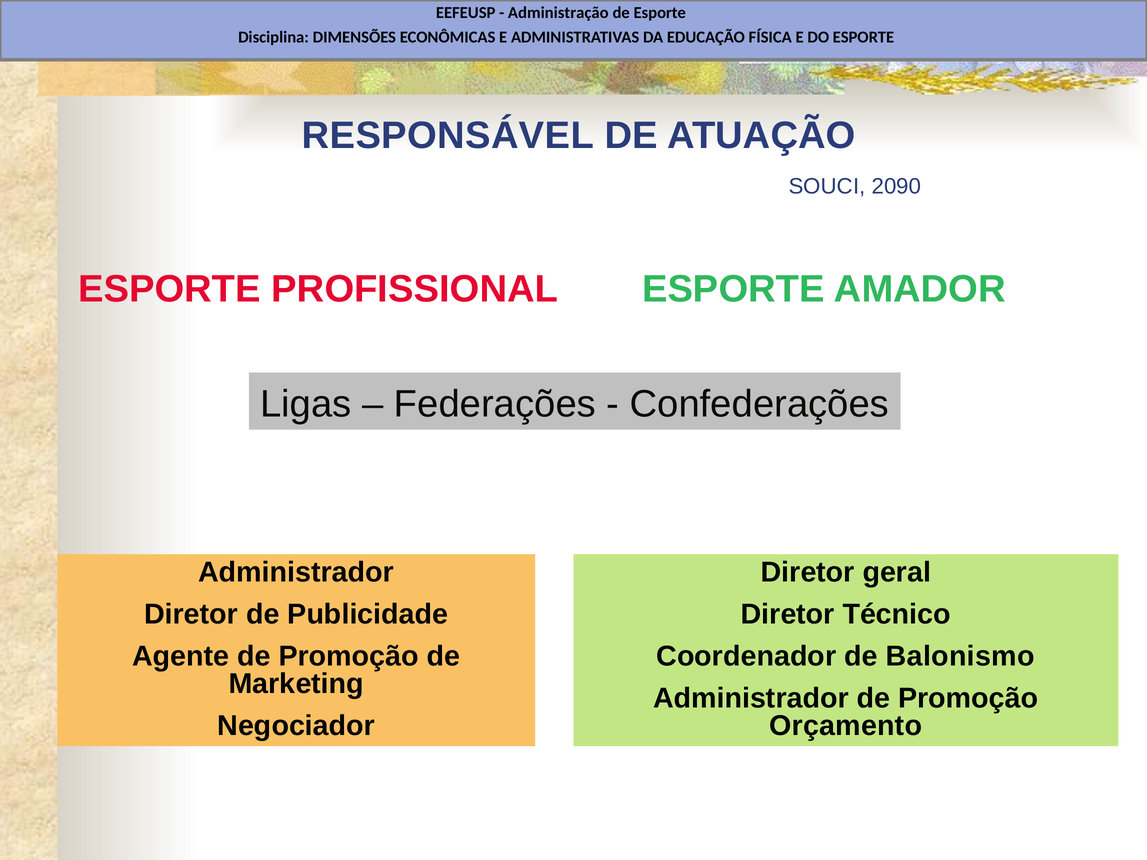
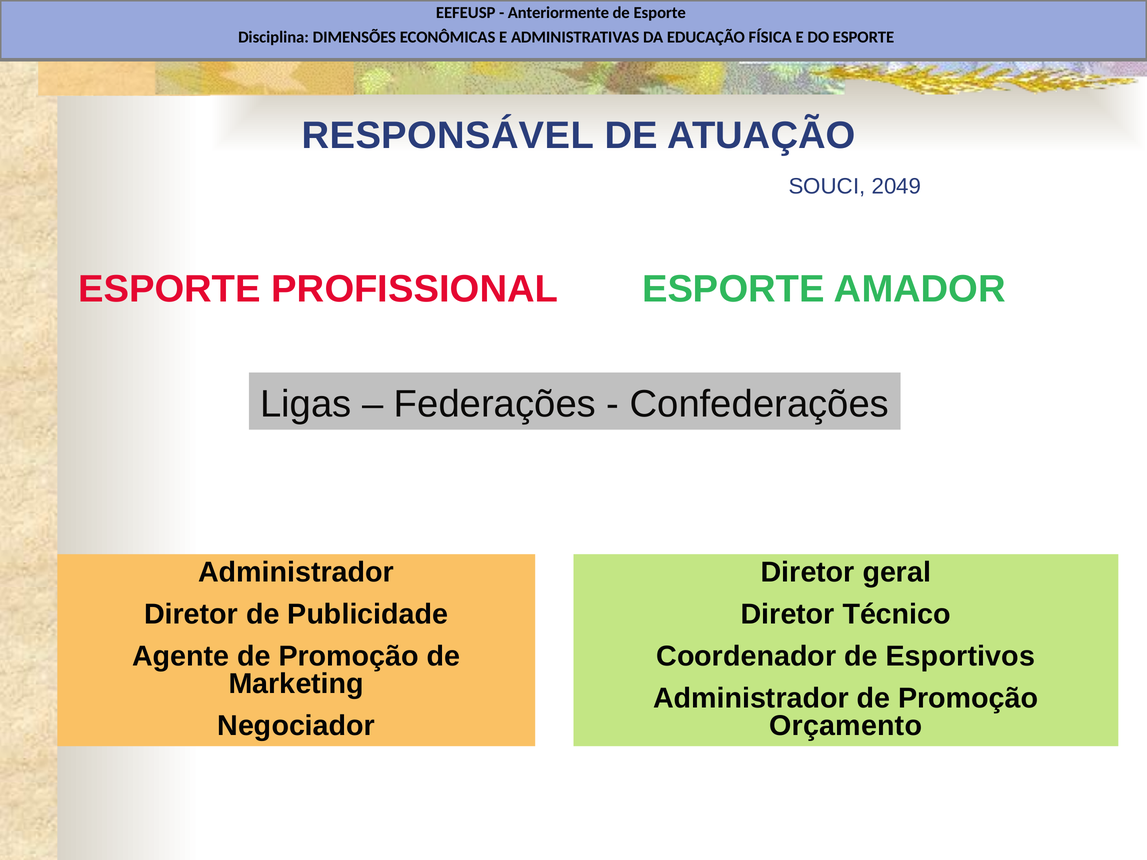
Administração: Administração -> Anteriormente (558, 13)
2090: 2090 -> 2049 (896, 187)
Balonismo: Balonismo -> Esportivos (960, 656)
